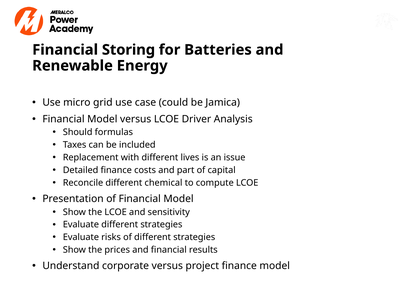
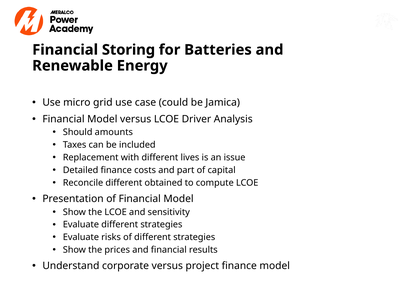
formulas: formulas -> amounts (114, 133)
chemical: chemical -> obtained (164, 183)
